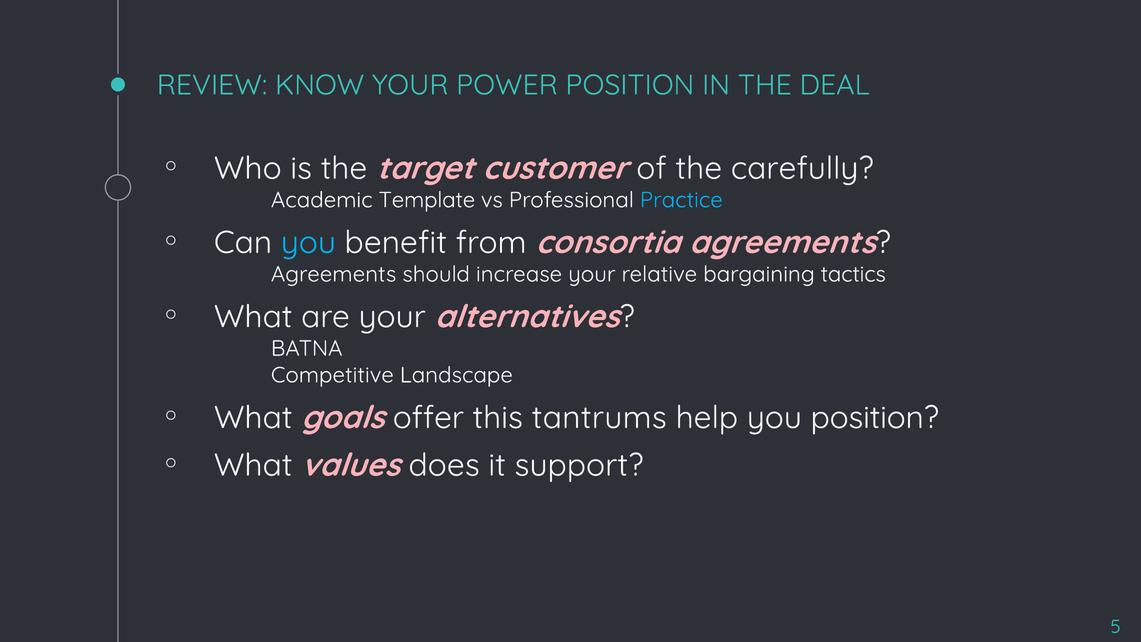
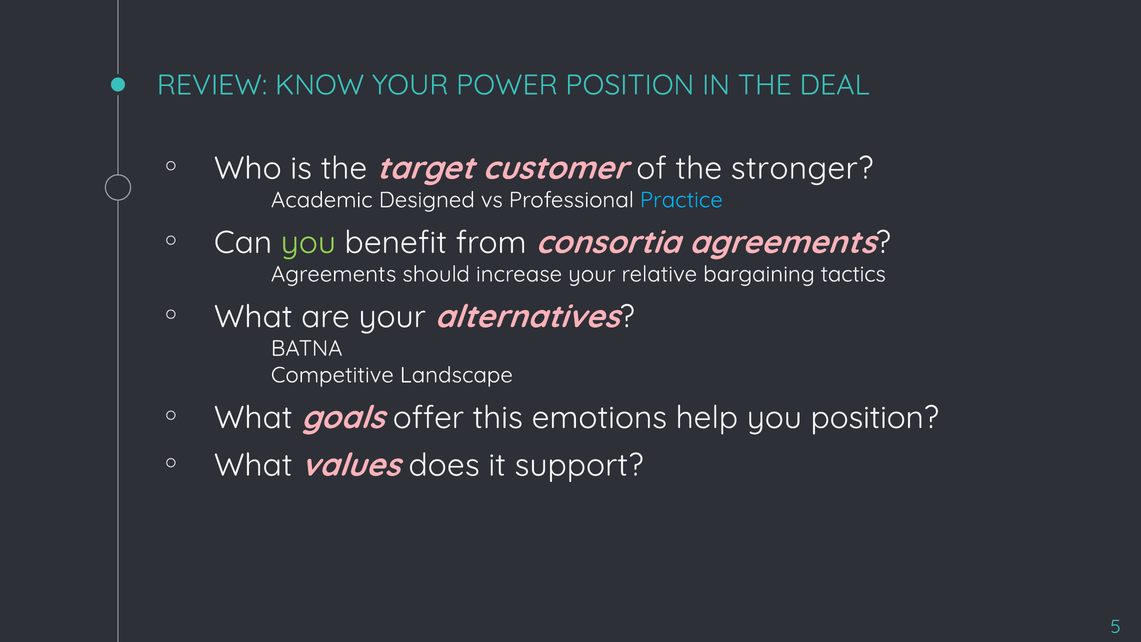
carefully: carefully -> stronger (802, 168)
Template: Template -> Designed (427, 200)
you colour: light blue -> light green (308, 242)
tantrums: tantrums -> emotions (599, 418)
